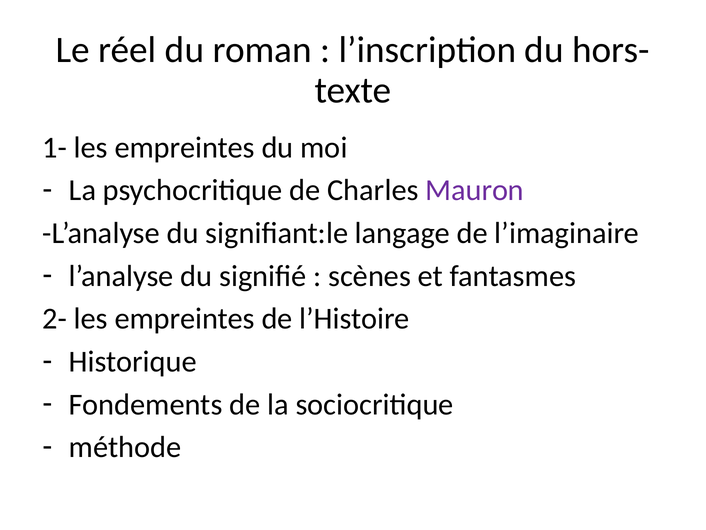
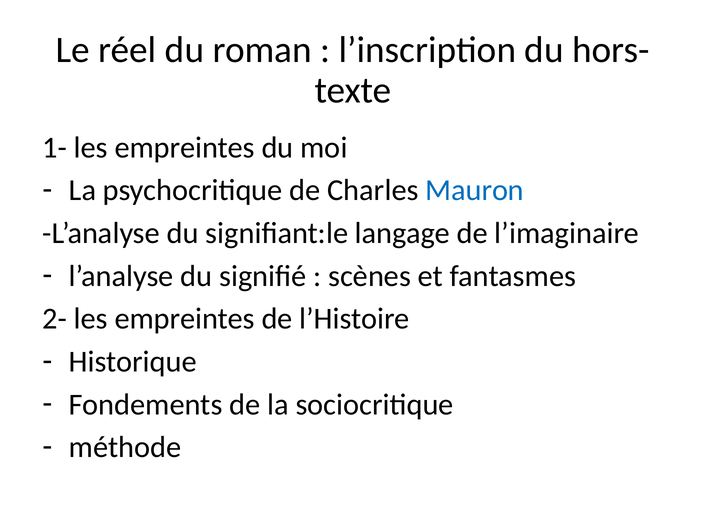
Mauron colour: purple -> blue (475, 190)
